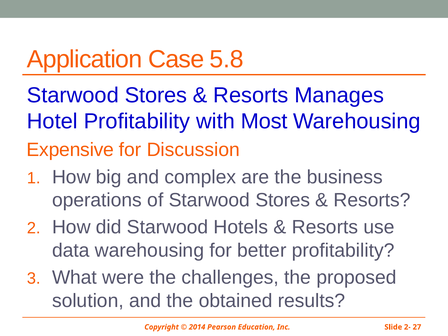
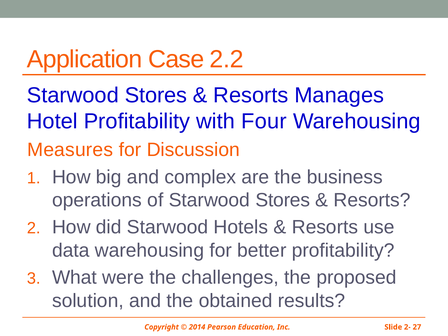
5.8: 5.8 -> 2.2 (227, 59)
Most: Most -> Four (264, 121)
Expensive: Expensive -> Measures (70, 150)
